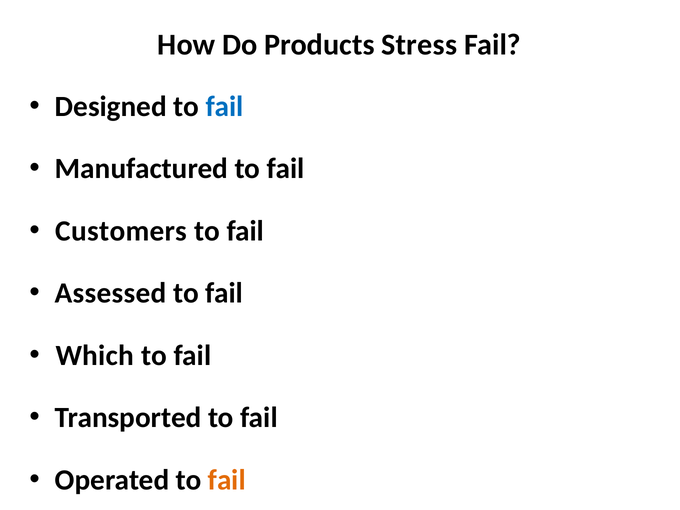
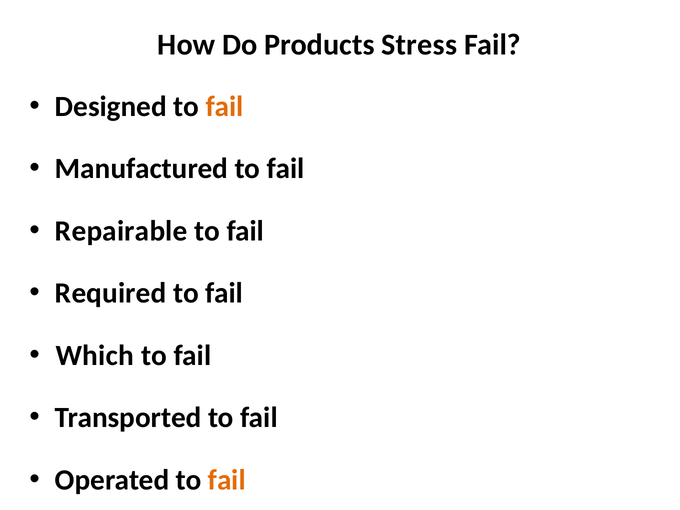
fail colour: blue -> orange (224, 106)
Customers: Customers -> Repairable (121, 231)
Assessed: Assessed -> Required (111, 293)
